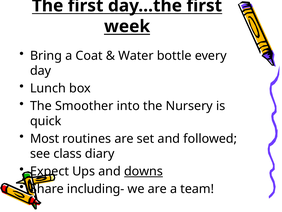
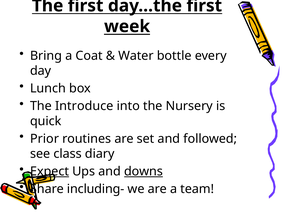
Smoother: Smoother -> Introduce (84, 106)
Most: Most -> Prior (45, 138)
Expect underline: none -> present (49, 171)
